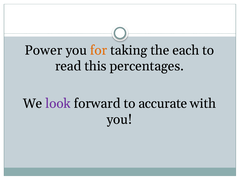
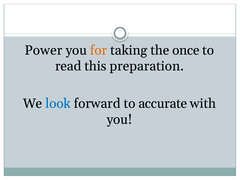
each: each -> once (186, 50)
percentages: percentages -> preparation (147, 66)
look colour: purple -> blue (58, 103)
